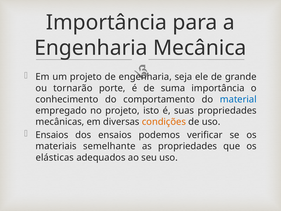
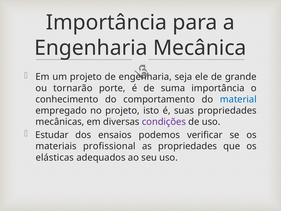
condições colour: orange -> purple (164, 122)
Ensaios: Ensaios -> Estudar (52, 135)
semelhante: semelhante -> profissional (109, 146)
